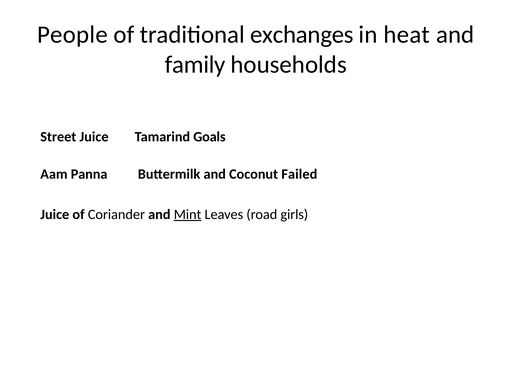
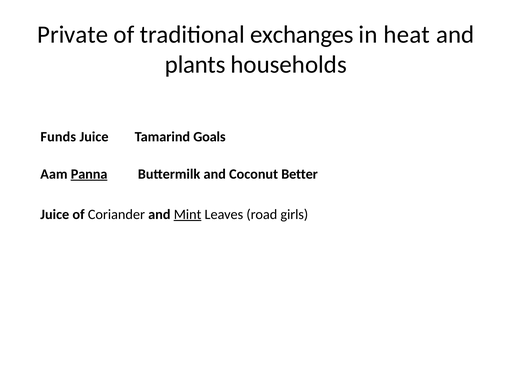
People: People -> Private (73, 35)
family: family -> plants (195, 64)
Street: Street -> Funds (58, 137)
Panna underline: none -> present (89, 174)
Failed: Failed -> Better (300, 174)
